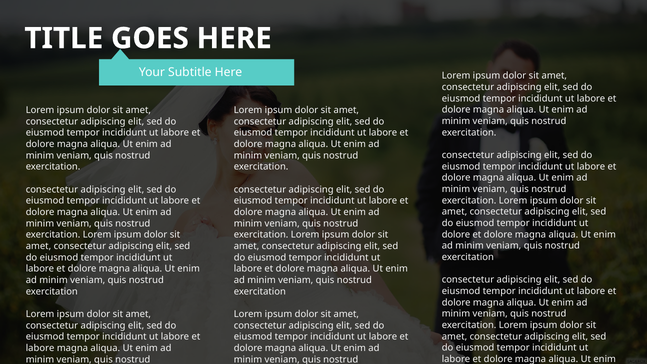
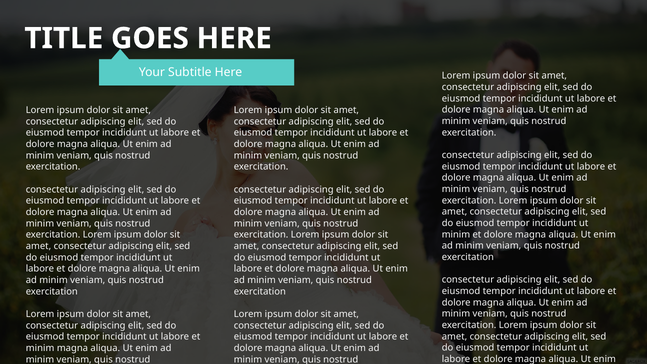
dolore: dolore -> minim (456, 234)
labore: labore -> minim (40, 348)
